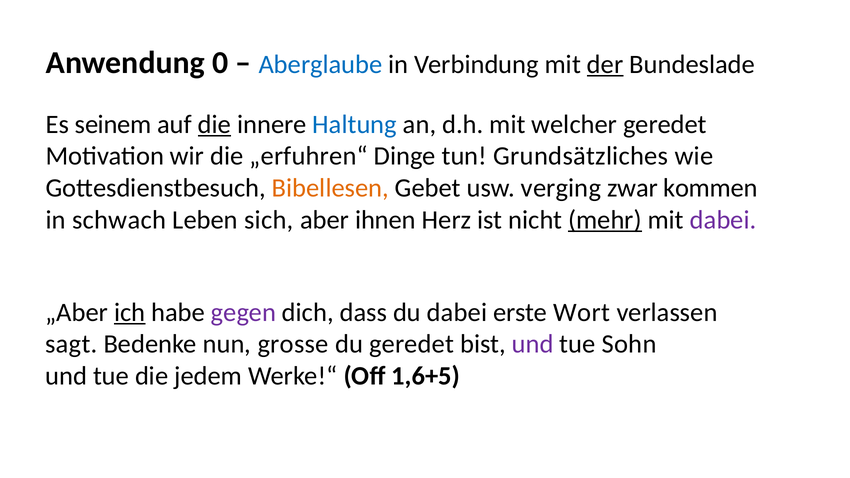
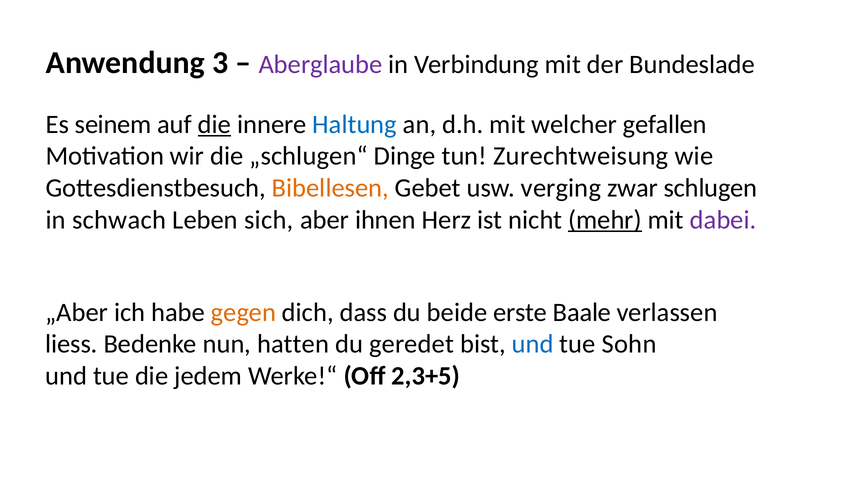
0: 0 -> 3 (220, 63)
Aberglaube colour: blue -> purple (321, 64)
der underline: present -> none (605, 64)
welcher geredet: geredet -> gefallen (665, 124)
„erfuhren“: „erfuhren“ -> „schlugen“ (309, 156)
Grundsätzliches: Grundsätzliches -> Zurechtweisung (581, 156)
kommen: kommen -> schlugen (711, 188)
ich underline: present -> none (130, 312)
gegen colour: purple -> orange (243, 312)
du dabei: dabei -> beide (457, 312)
Wort: Wort -> Baale (582, 312)
sagt: sagt -> liess (71, 344)
grosse: grosse -> hatten (293, 344)
und colour: purple -> blue (533, 344)
1,6+5: 1,6+5 -> 2,3+5 (426, 376)
